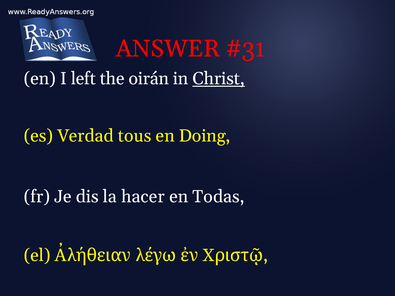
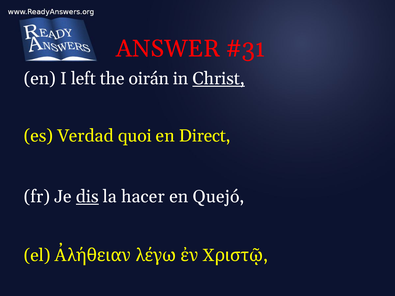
tous: tous -> quoi (135, 136)
Doing: Doing -> Direct (205, 136)
dis underline: none -> present (87, 197)
Todas: Todas -> Quejó (219, 197)
